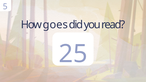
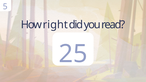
goes: goes -> right (55, 25)
